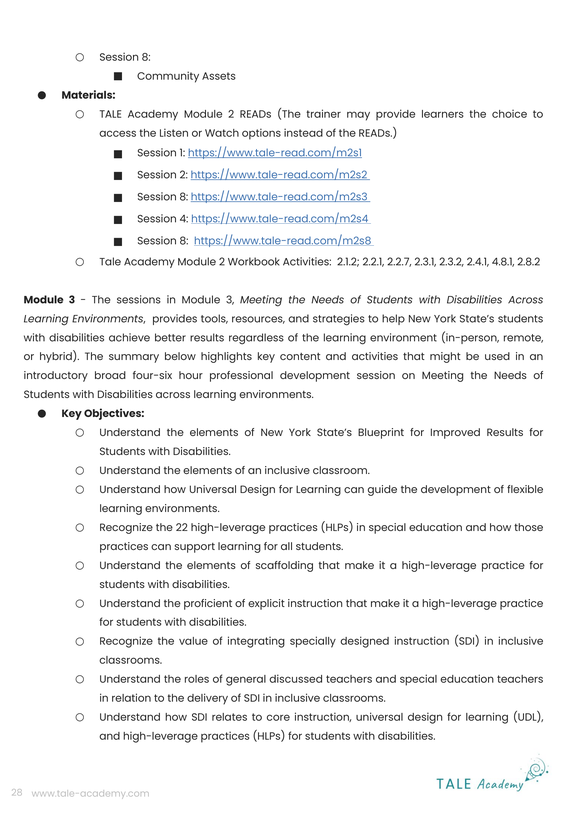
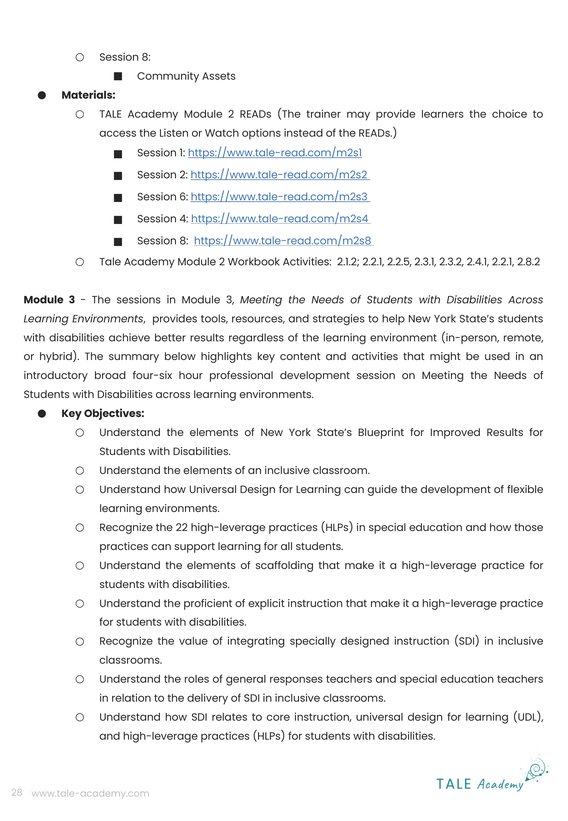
8: 8 -> 6 (184, 197)
2.2.7: 2.2.7 -> 2.2.5 (399, 262)
2.4.1 4.8.1: 4.8.1 -> 2.2.1 (503, 262)
discussed: discussed -> responses (296, 679)
